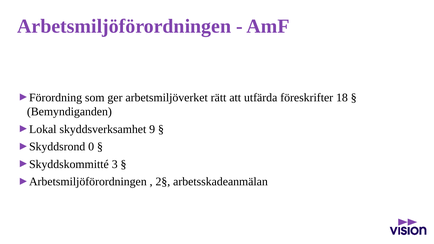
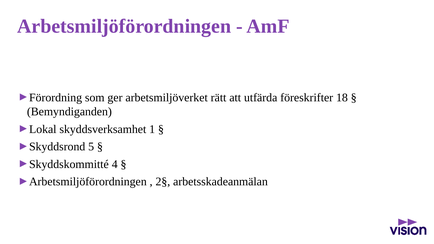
9: 9 -> 1 (152, 129)
0: 0 -> 5 (91, 147)
3: 3 -> 4 (115, 164)
